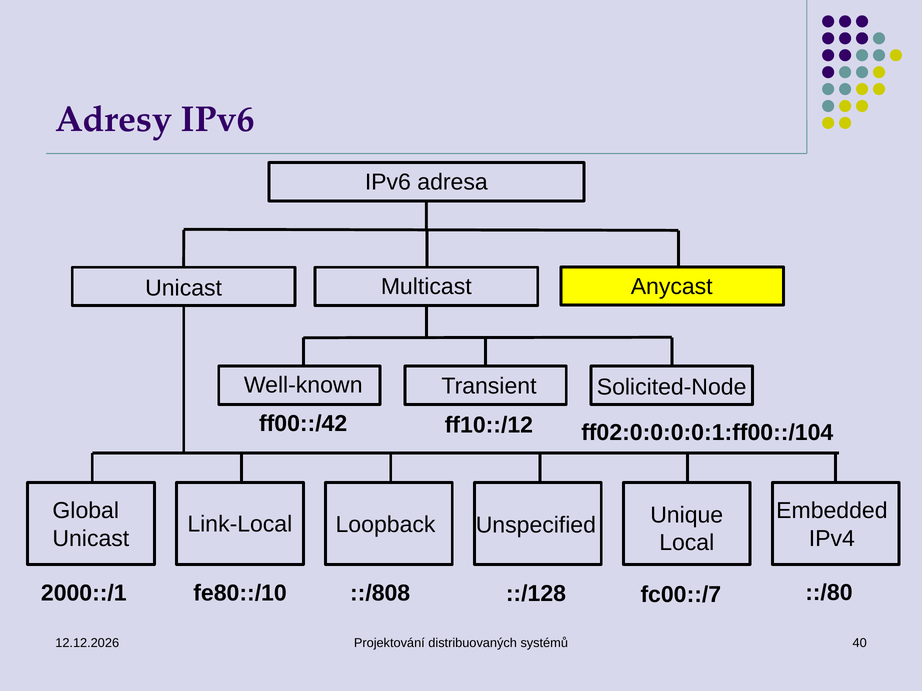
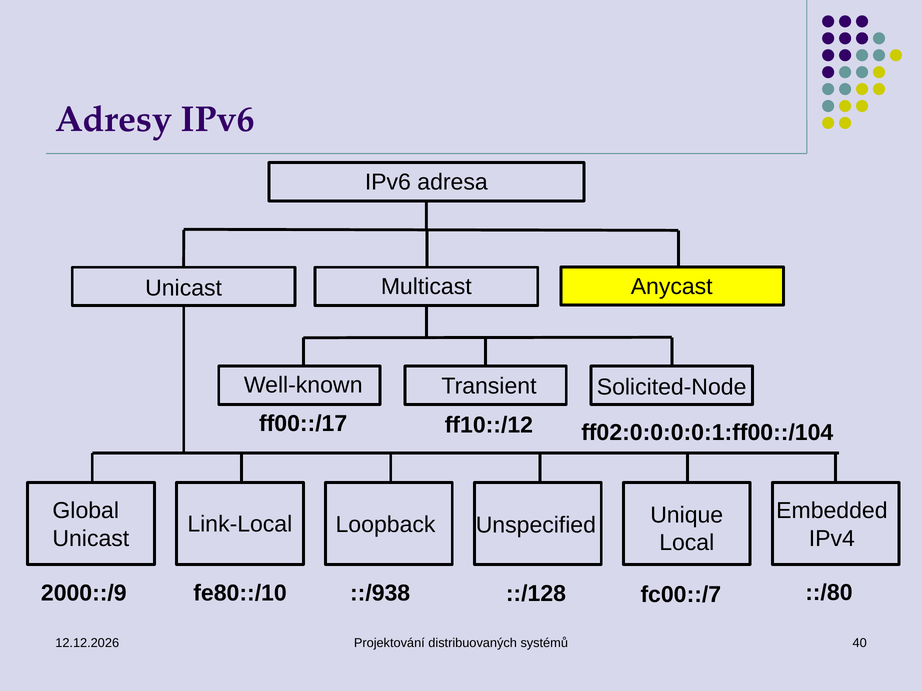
ff00::/42: ff00::/42 -> ff00::/17 (303, 424)
2000::/1: 2000::/1 -> 2000::/9 (84, 593)
::/808: ::/808 -> ::/938 (380, 593)
